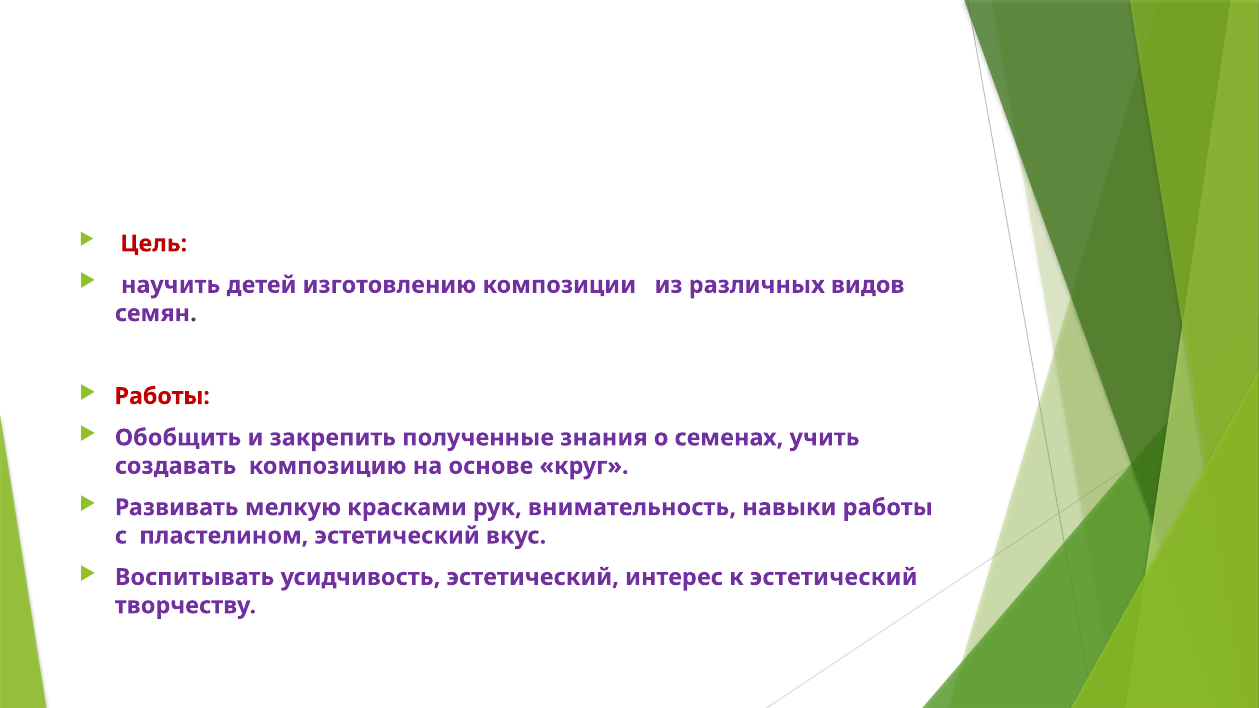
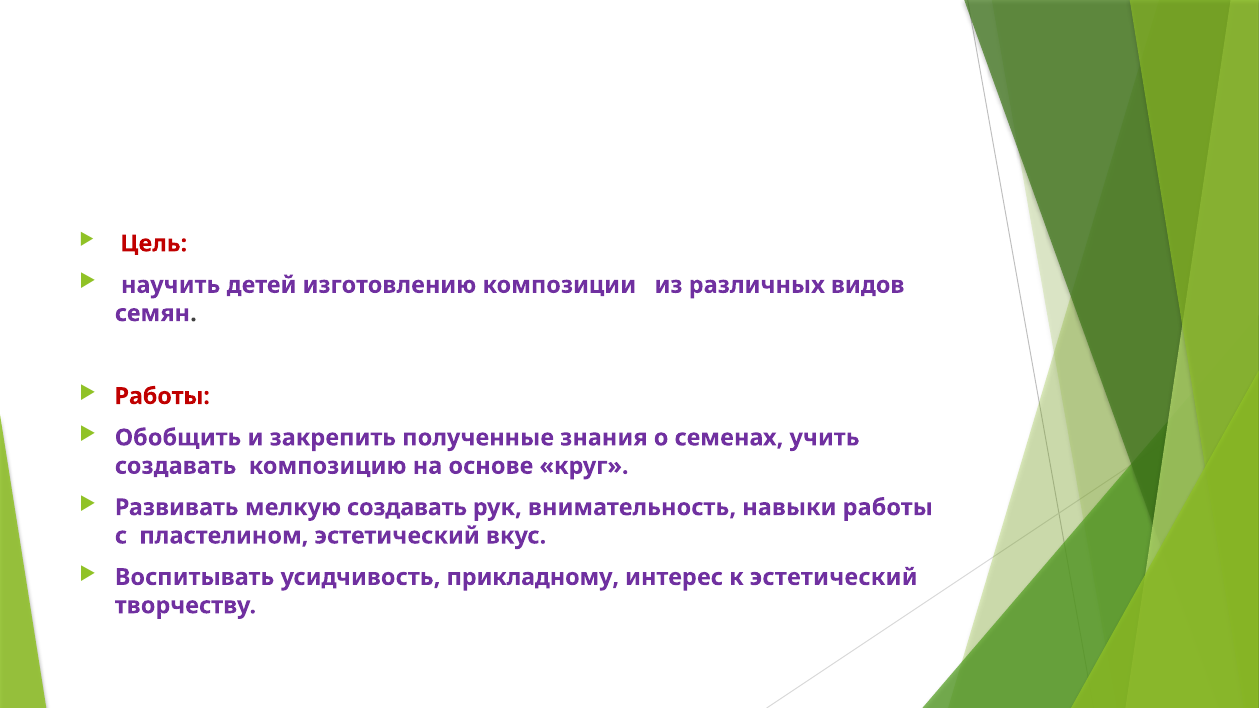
мелкую красками: красками -> создавать (407, 508)
усидчивость эстетический: эстетический -> прикладному (533, 577)
